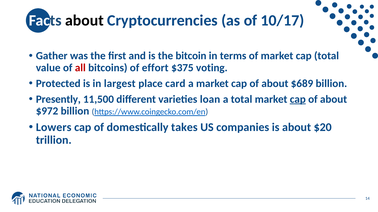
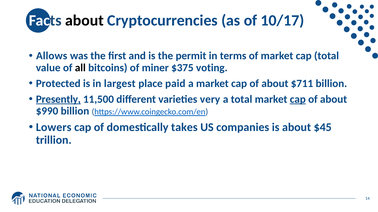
Gather: Gather -> Allows (52, 56)
bitcoin: bitcoin -> permit (191, 56)
all colour: red -> black (80, 68)
effort: effort -> miner (155, 68)
card: card -> paid (175, 84)
$689: $689 -> $711 (302, 84)
Presently underline: none -> present (58, 100)
loan: loan -> very (210, 100)
$972: $972 -> $990 (47, 111)
$20: $20 -> $45 (323, 128)
